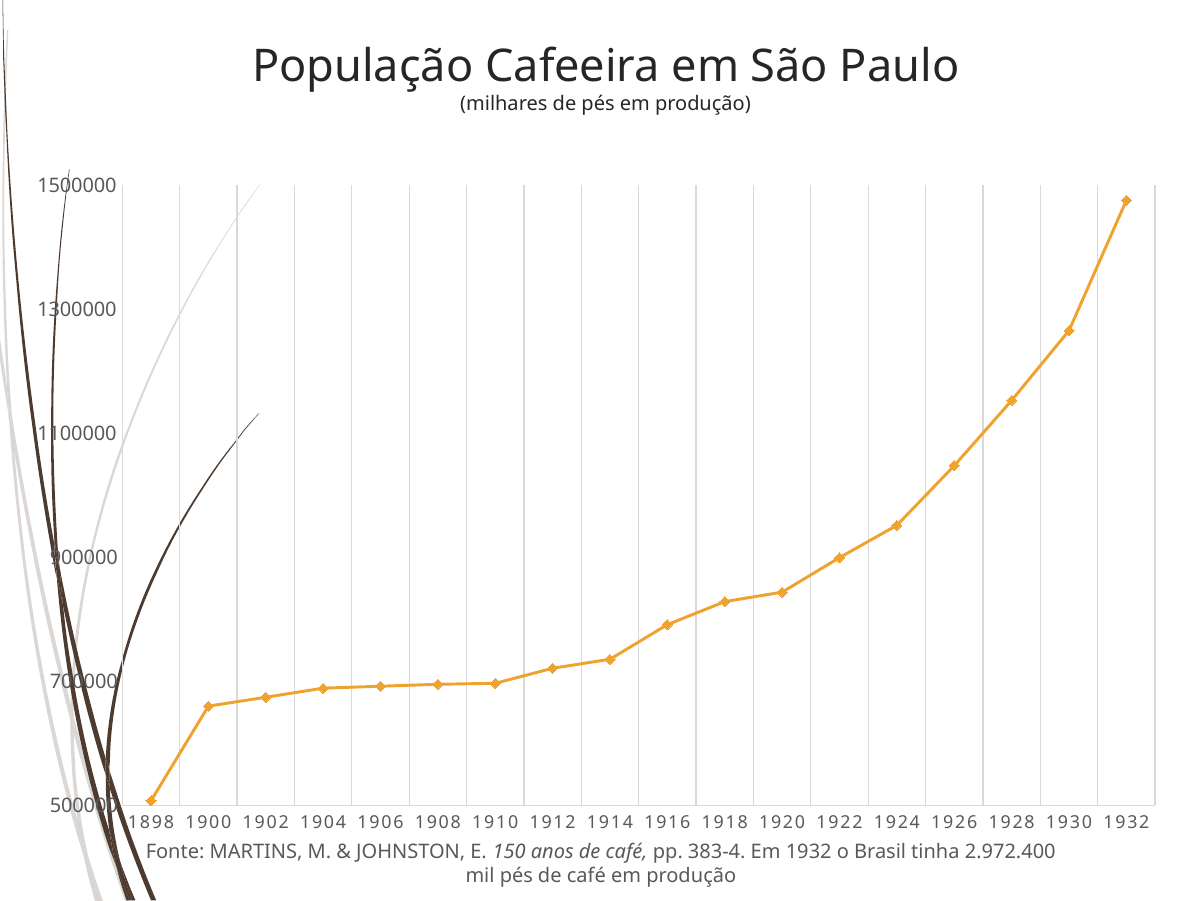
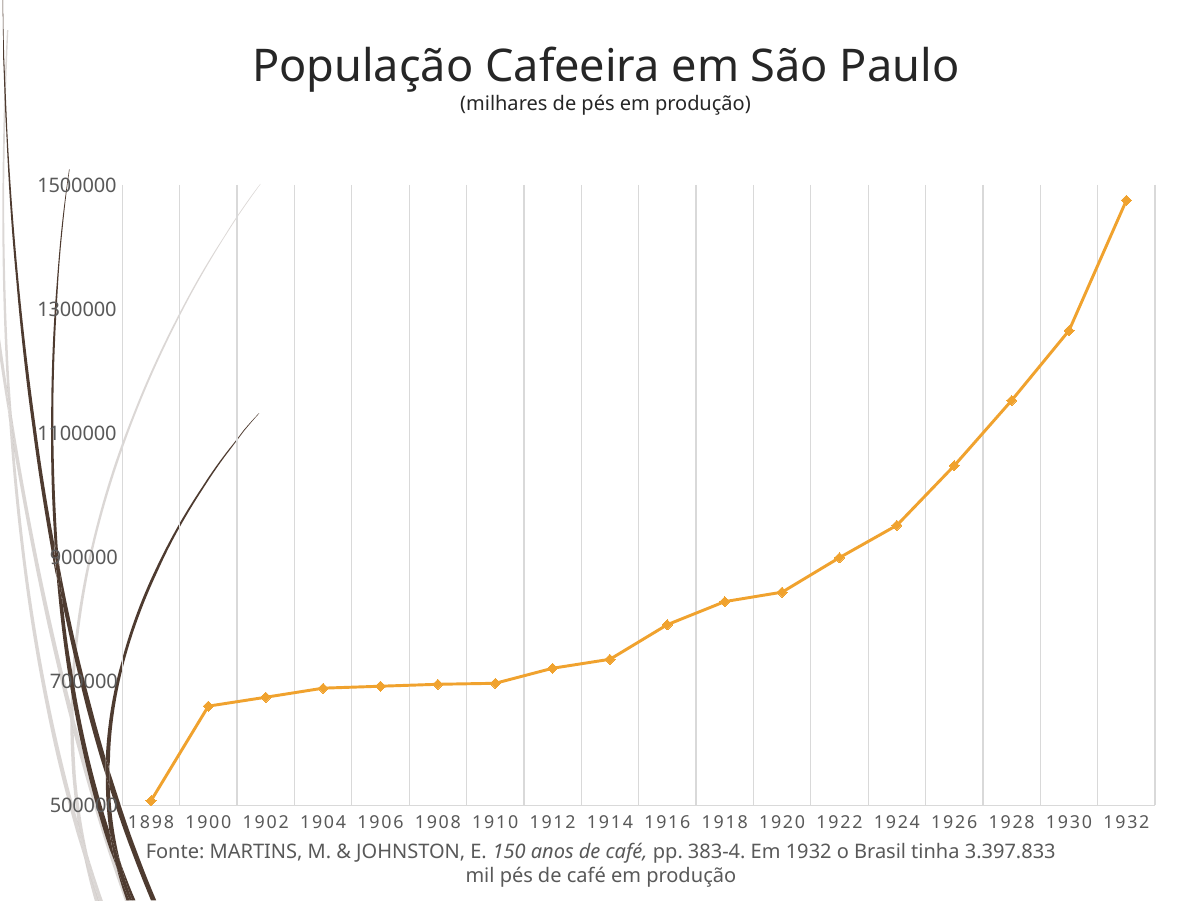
2.972.400: 2.972.400 -> 3.397.833 (1010, 852)
